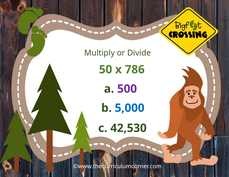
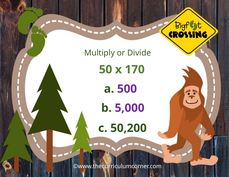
786: 786 -> 170 (135, 69)
5,000 colour: blue -> purple (130, 108)
42,530: 42,530 -> 50,200 (128, 128)
